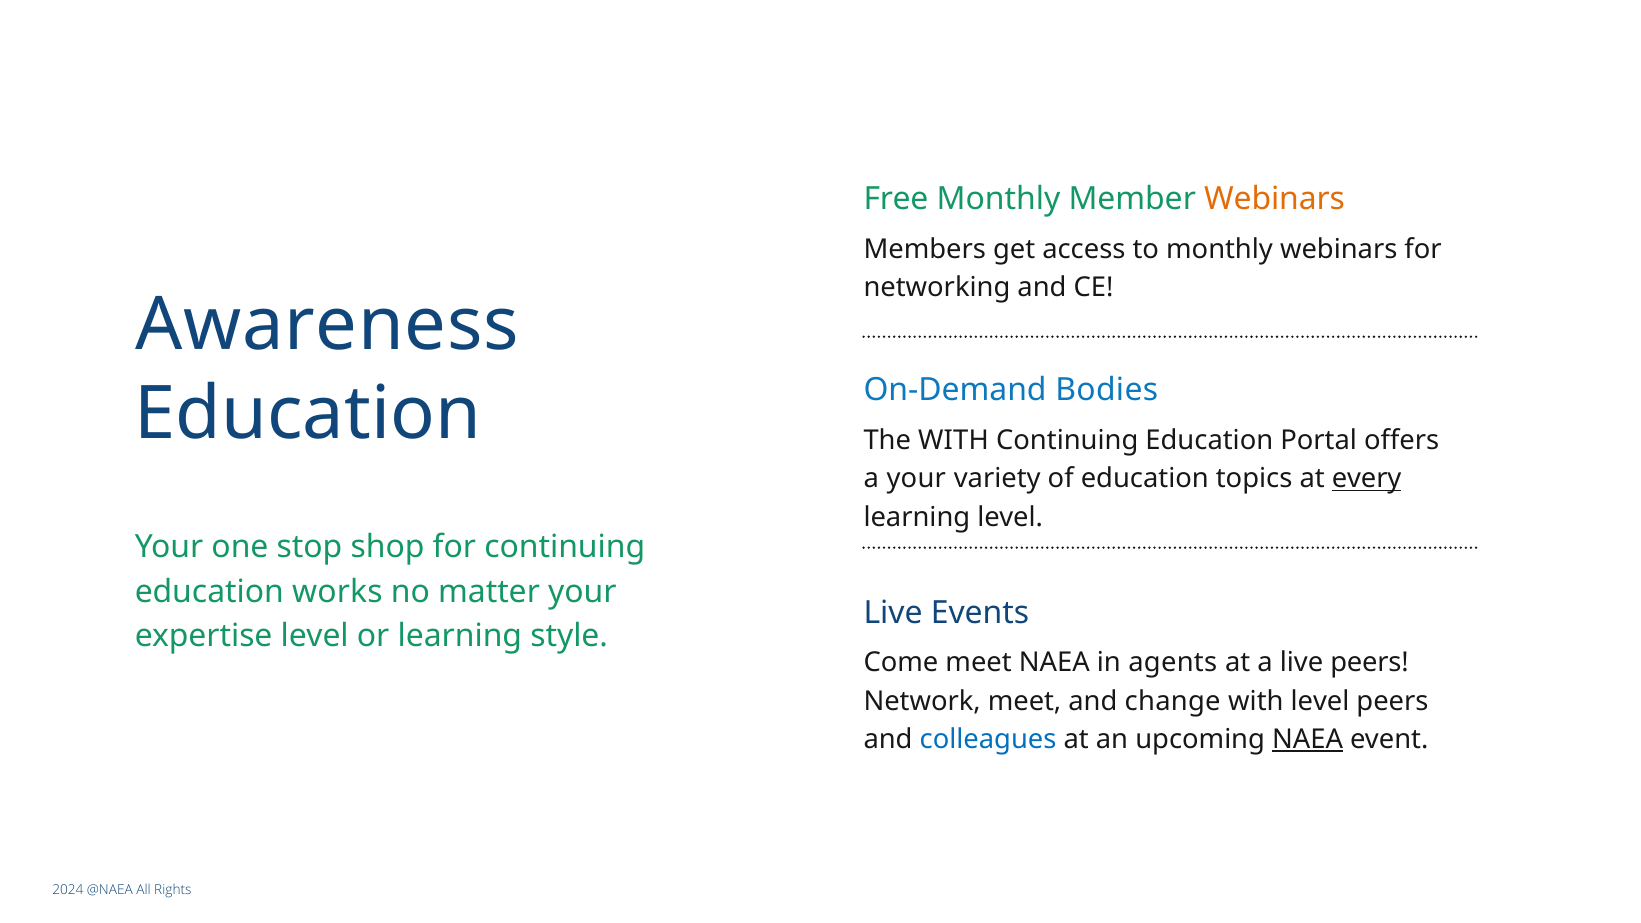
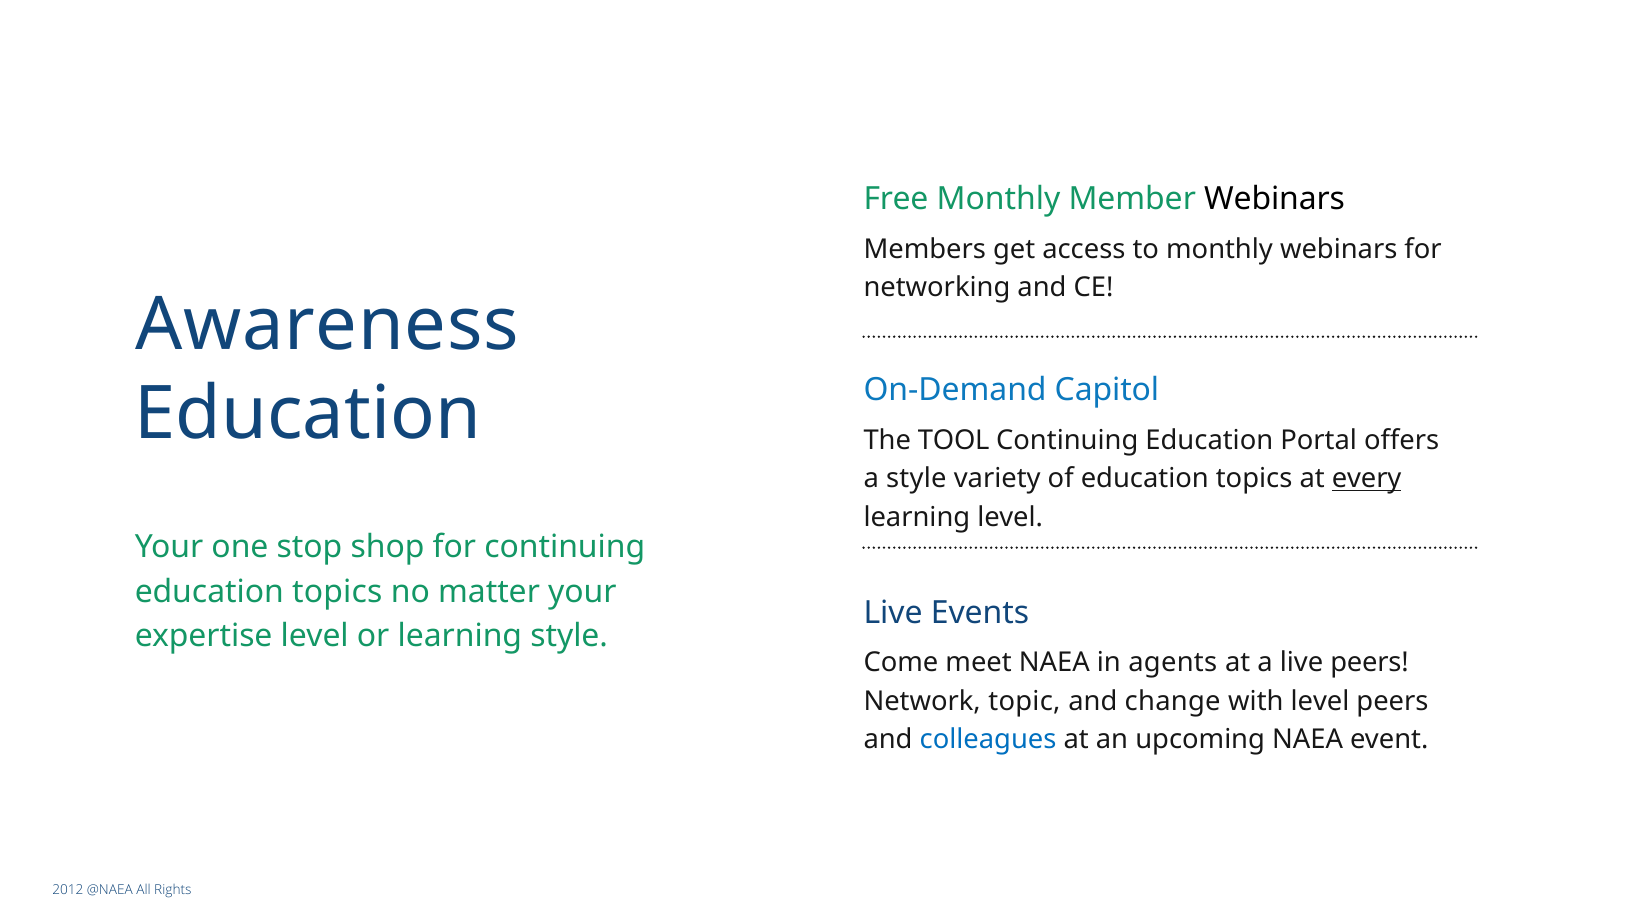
Webinars colour: orange -> black (1275, 199)
Bodies: Bodies -> Capitol (1107, 390)
The WITH: WITH -> TOOL (954, 441)
a your: your -> style (916, 479)
works: works -> topics (337, 592)
Network meet: meet -> topic (1024, 701)
NAEA underline: present -> none (1308, 740)
2024: 2024 -> 2012 (68, 890)
